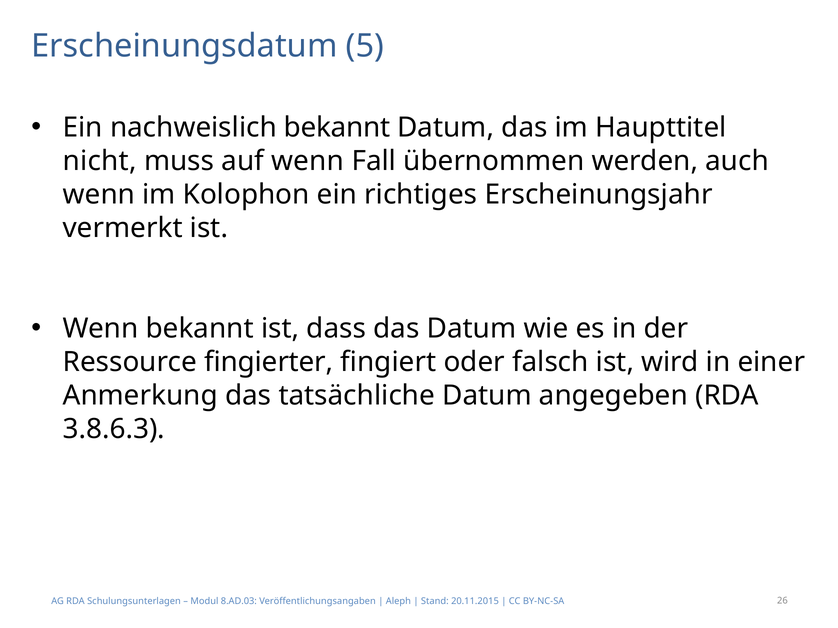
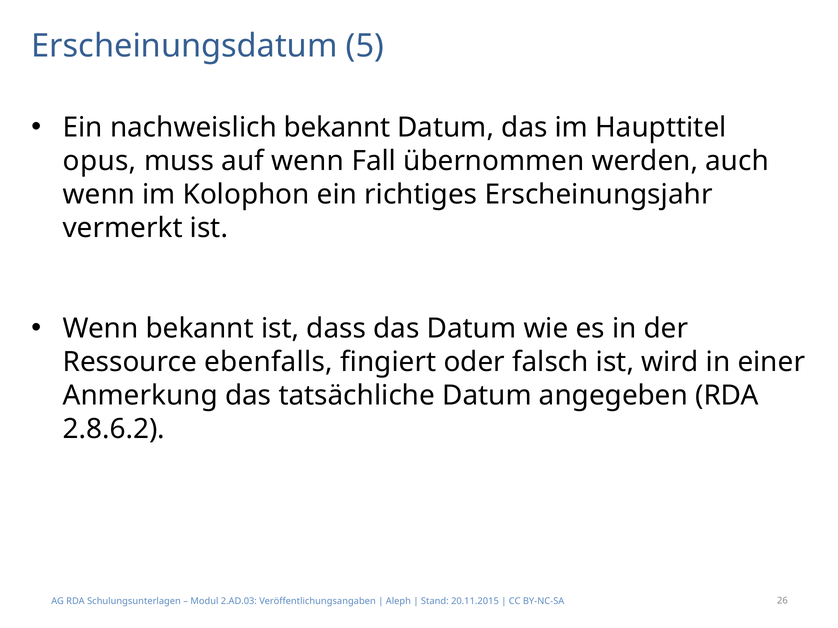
nicht: nicht -> opus (100, 161)
fingierter: fingierter -> ebenfalls (269, 362)
3.8.6.3: 3.8.6.3 -> 2.8.6.2 (114, 429)
8.AD.03: 8.AD.03 -> 2.AD.03 (239, 602)
